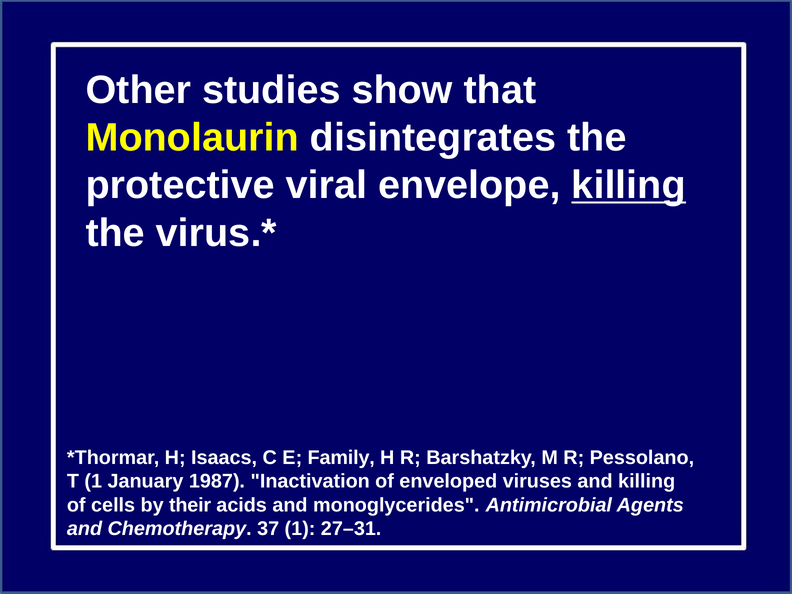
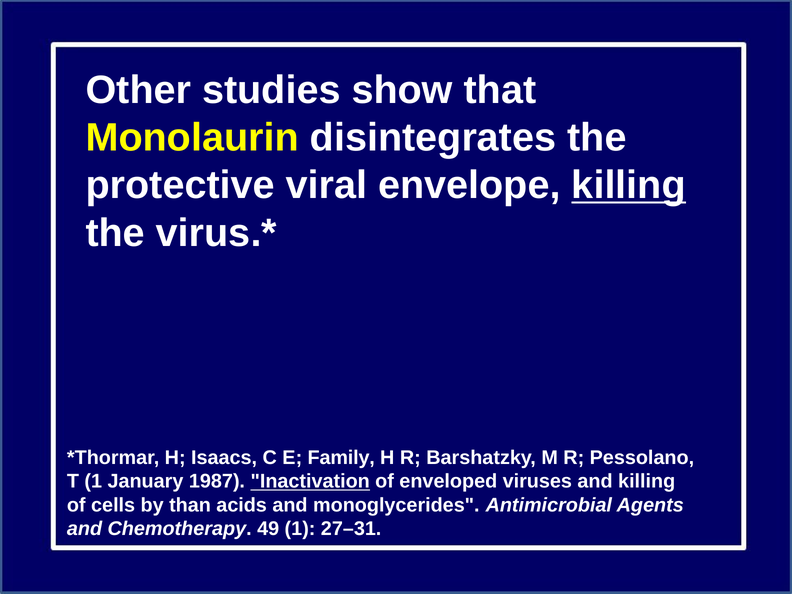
Inactivation underline: none -> present (310, 481)
their: their -> than (190, 505)
37: 37 -> 49 (268, 529)
